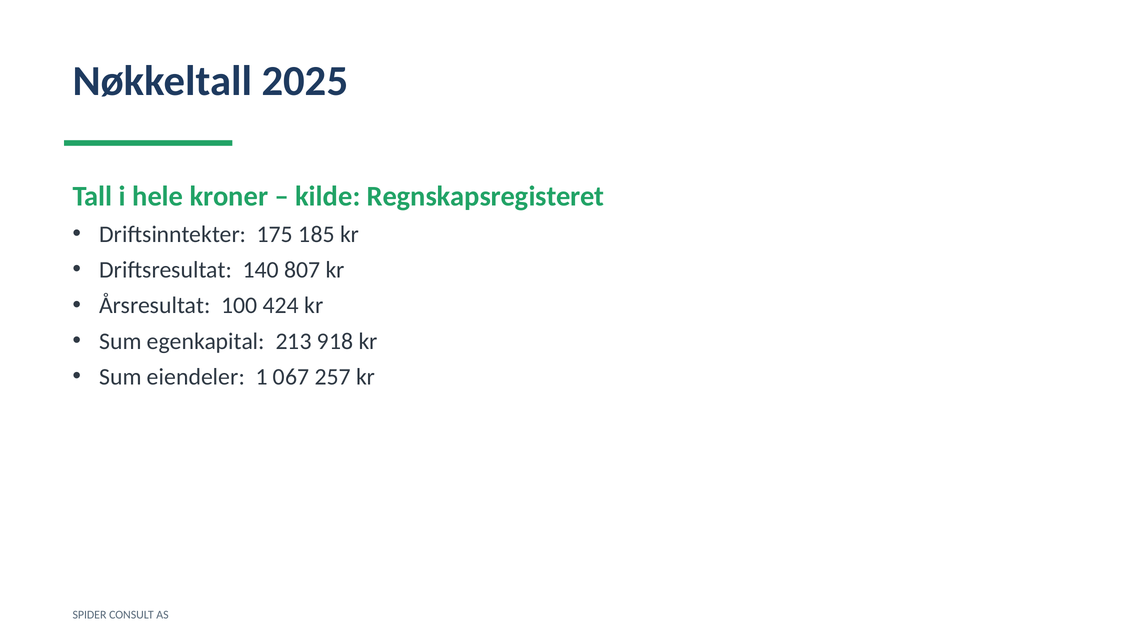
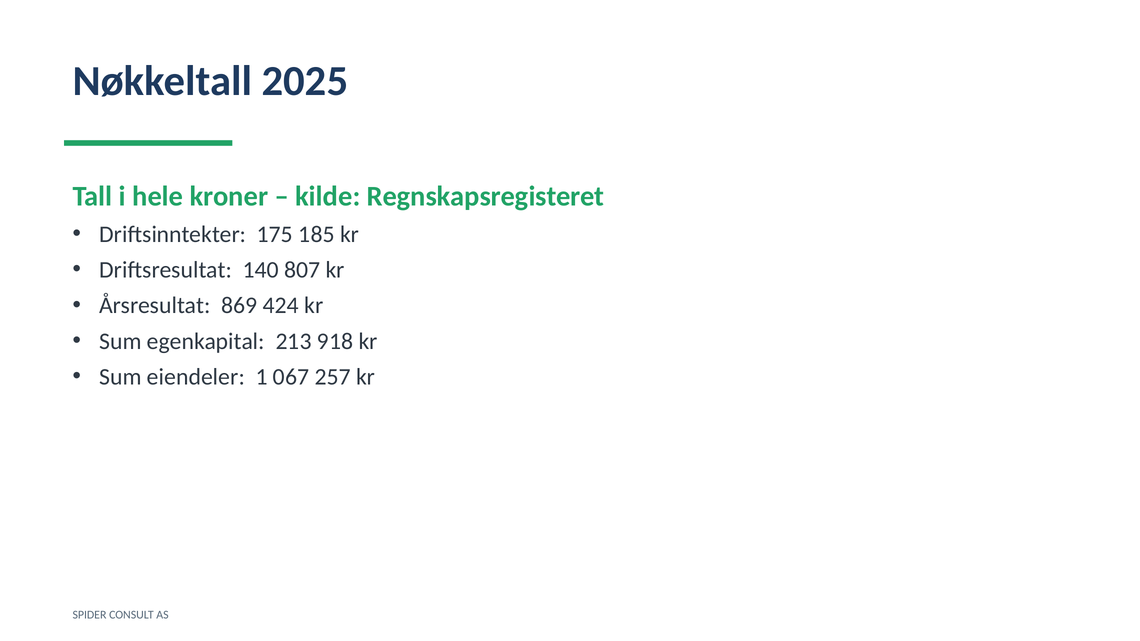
100: 100 -> 869 (239, 306)
